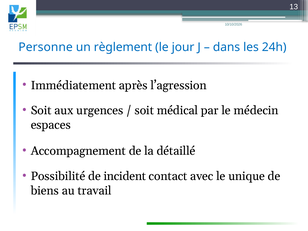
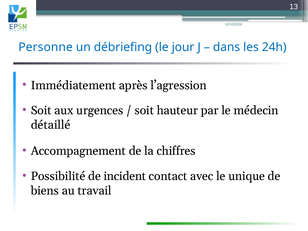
règlement: règlement -> débriefing (123, 47)
médical: médical -> hauteur (177, 110)
espaces: espaces -> détaillé (51, 125)
détaillé: détaillé -> chiffres (176, 151)
